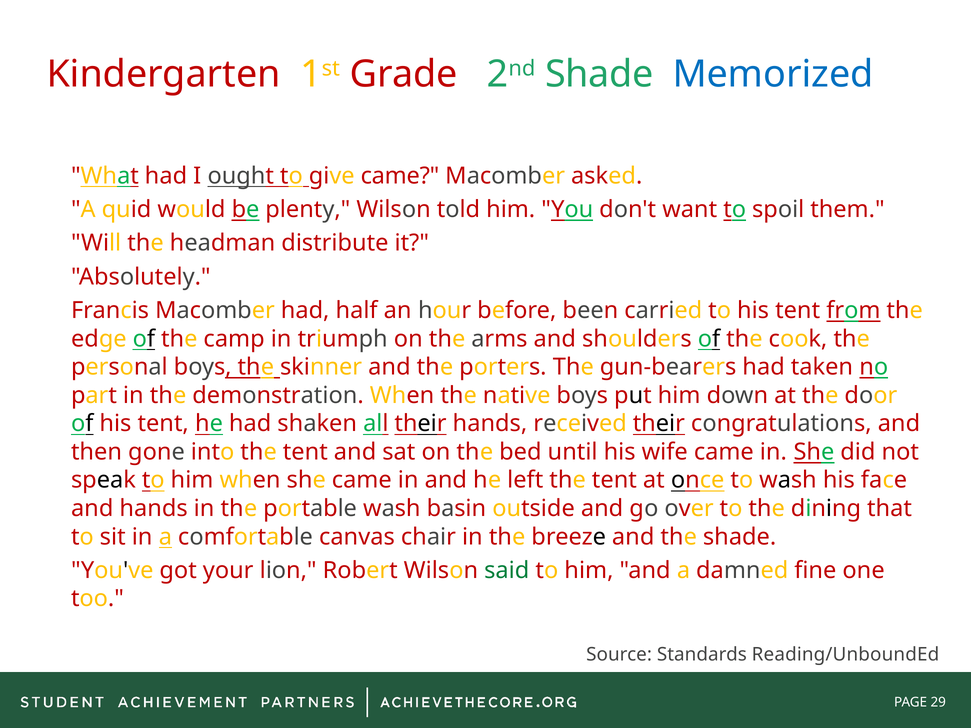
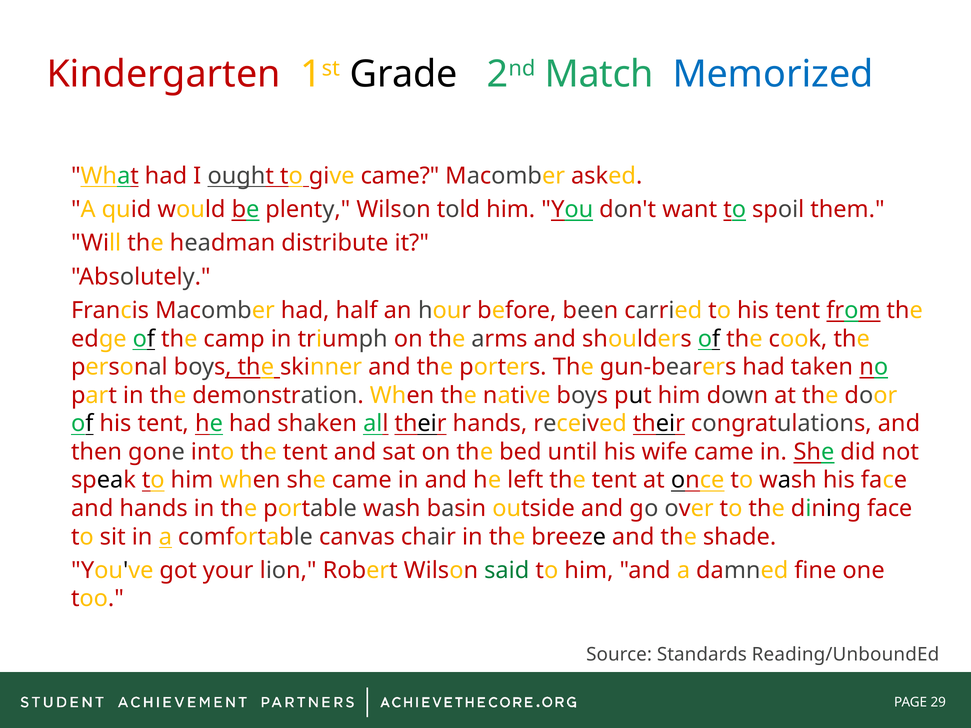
Grade colour: red -> black (404, 75)
2nd Shade: Shade -> Match (599, 75)
dining that: that -> face (890, 509)
